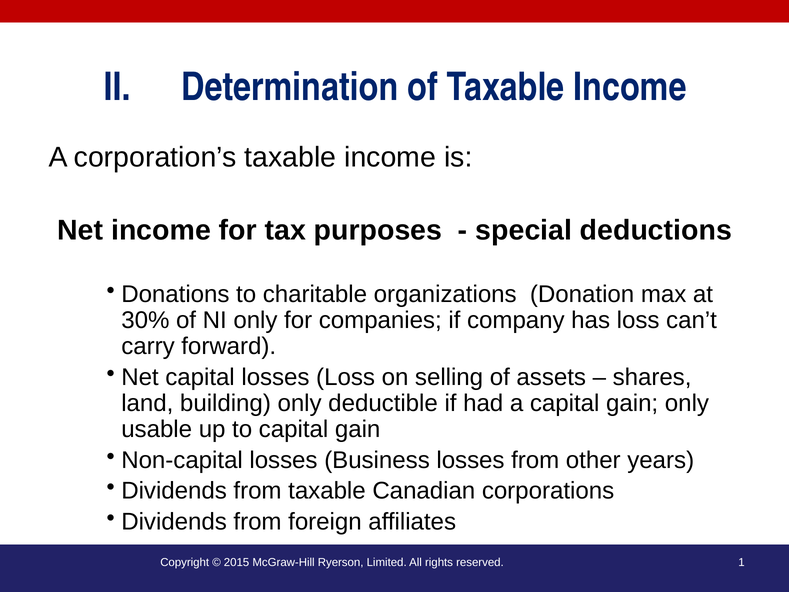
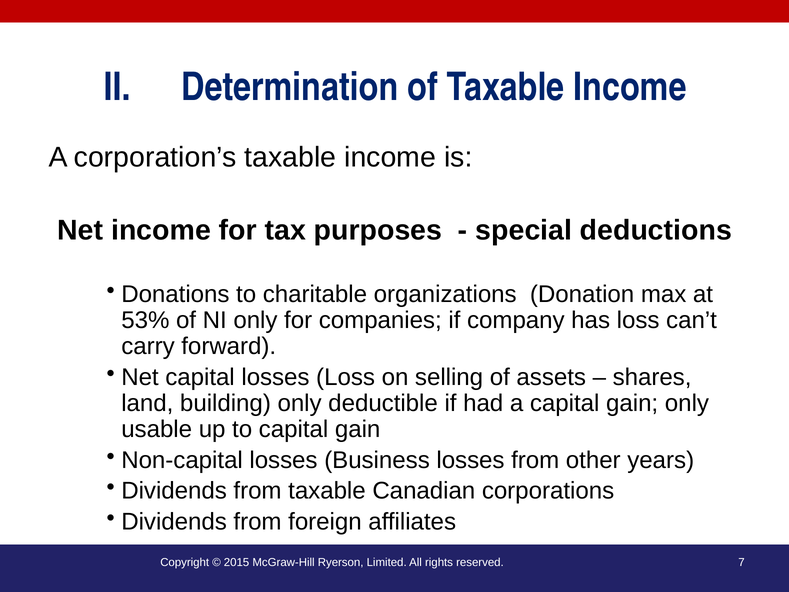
30%: 30% -> 53% (145, 320)
1: 1 -> 7 (742, 562)
